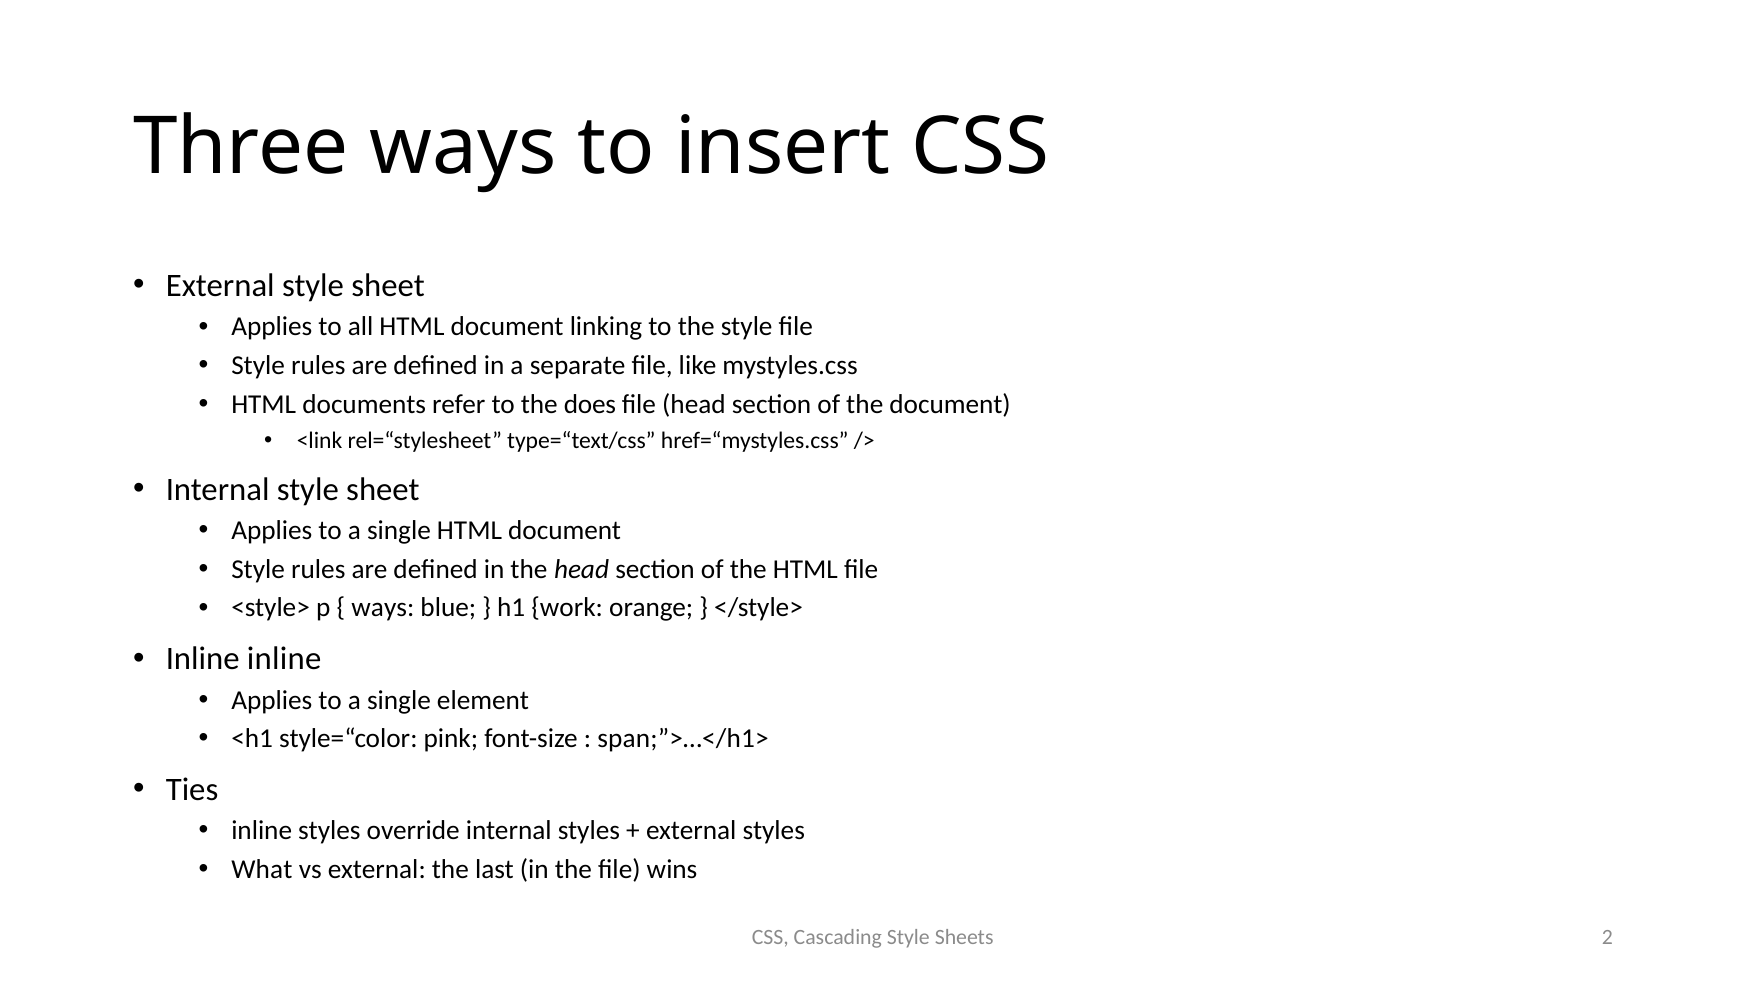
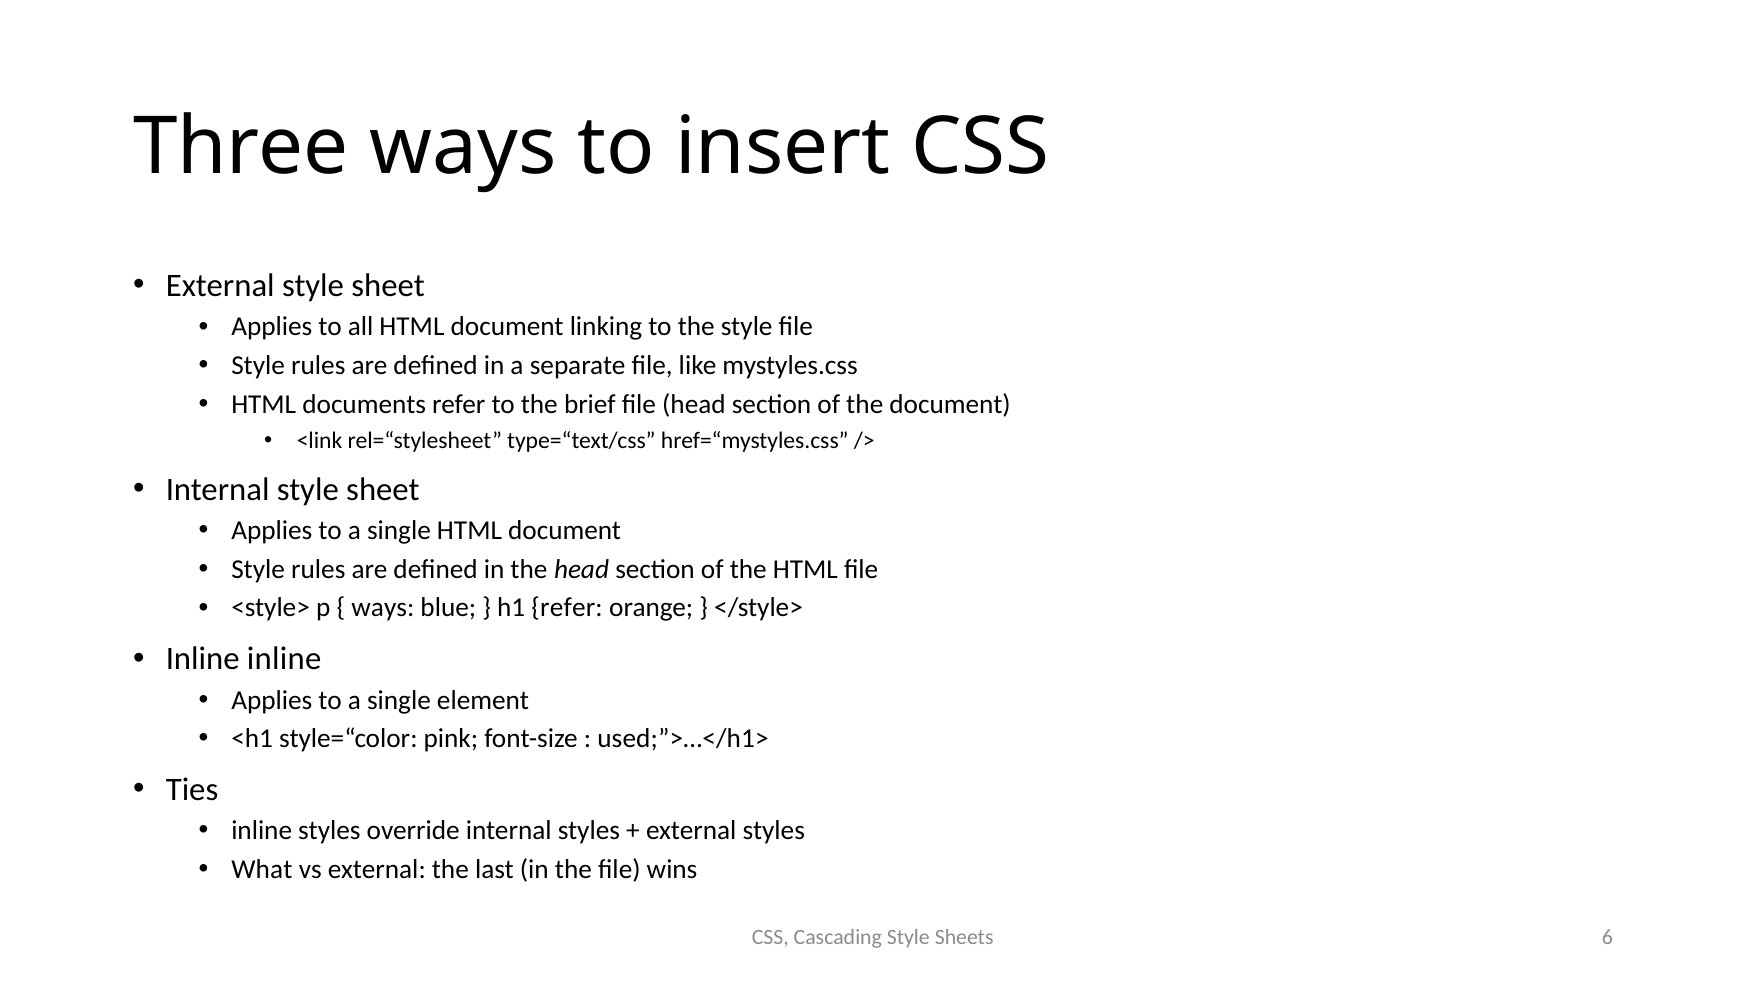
does: does -> brief (590, 404)
h1 work: work -> refer (567, 608)
span;”>…</h1>: span;”>…</h1> -> used;”>…</h1> (683, 739)
2: 2 -> 6 (1607, 938)
